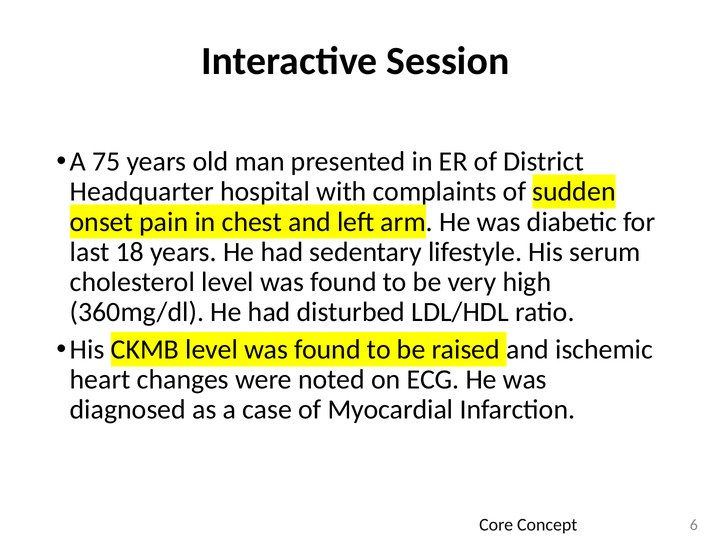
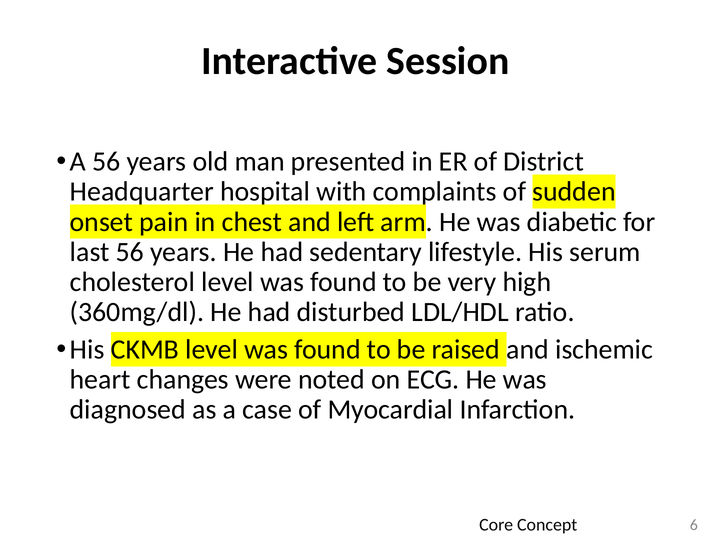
A 75: 75 -> 56 (106, 162)
last 18: 18 -> 56 (130, 252)
